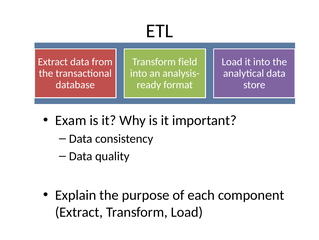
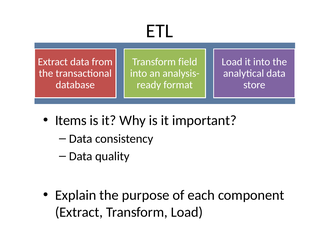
Exam: Exam -> Items (71, 120)
